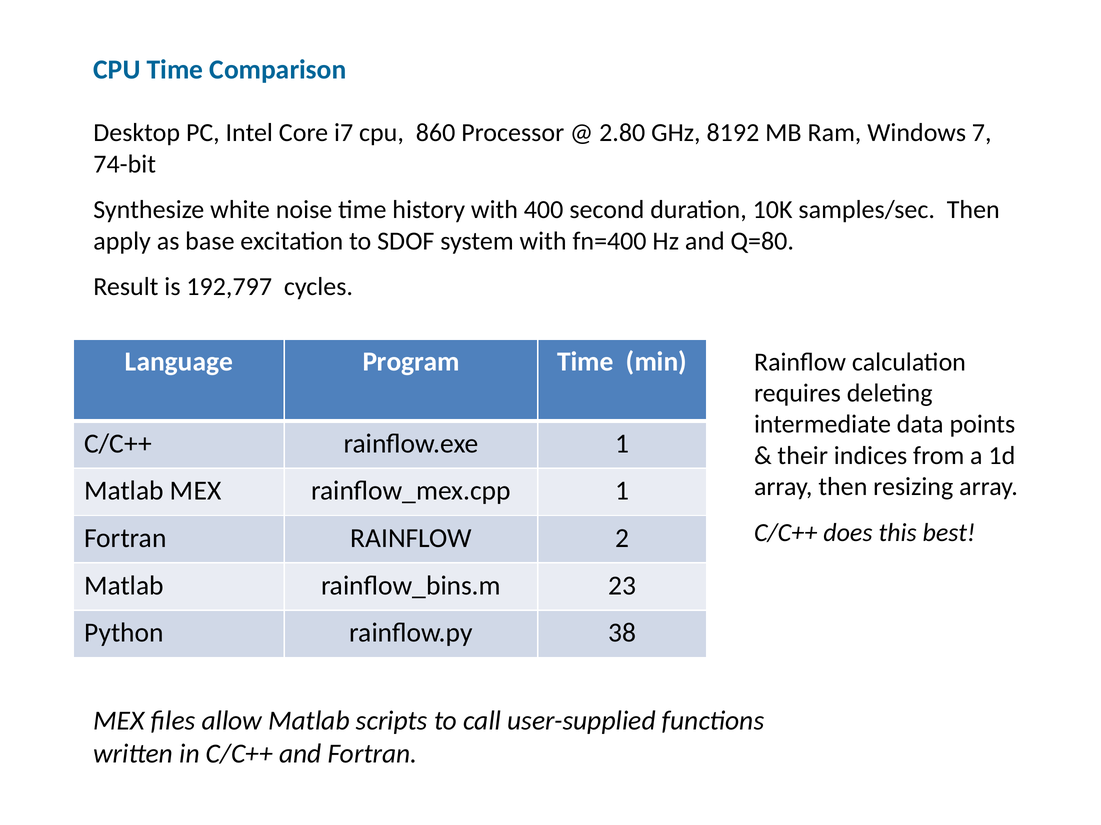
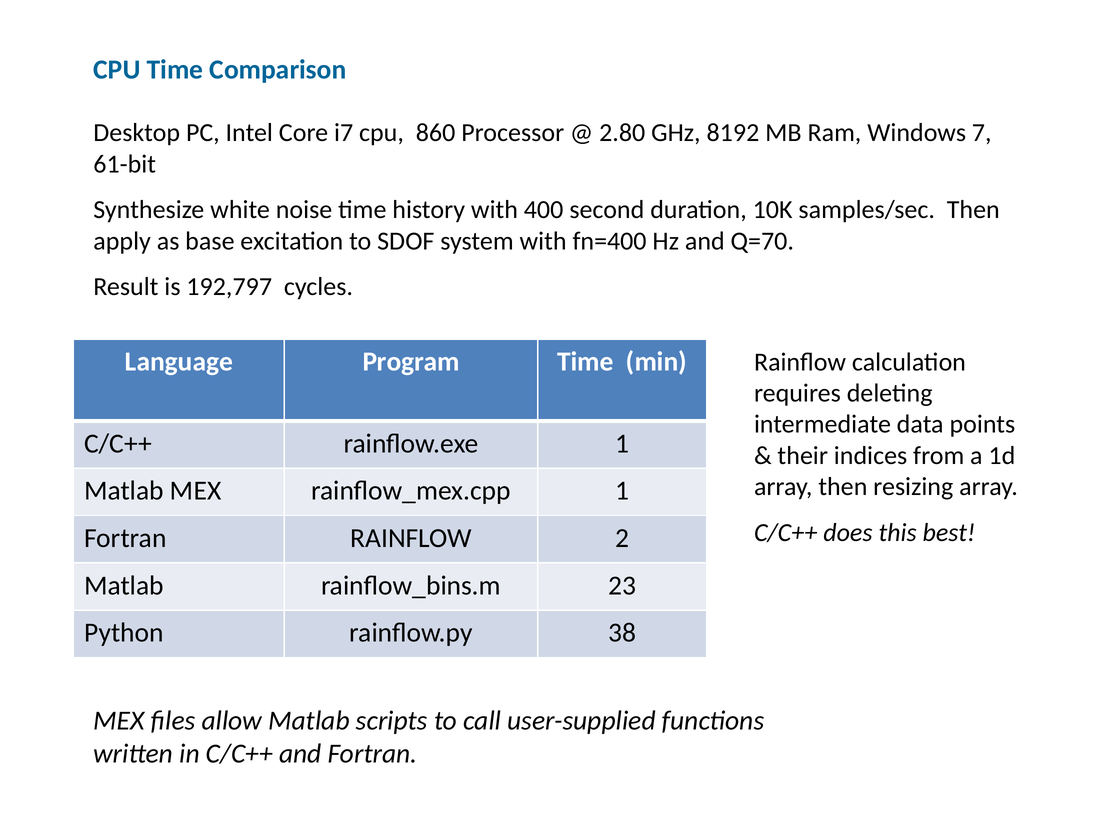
74-bit: 74-bit -> 61-bit (125, 164)
Q=80: Q=80 -> Q=70 (762, 241)
